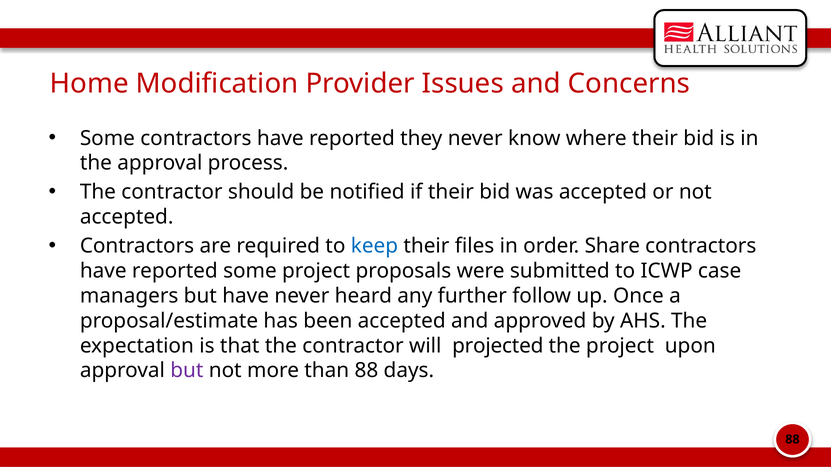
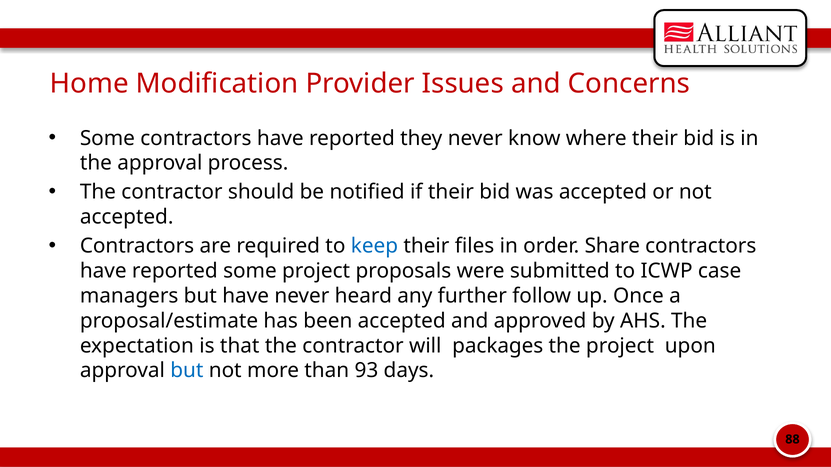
projected: projected -> packages (498, 346)
but colour: purple -> blue (187, 371)
than 88: 88 -> 93 (366, 371)
